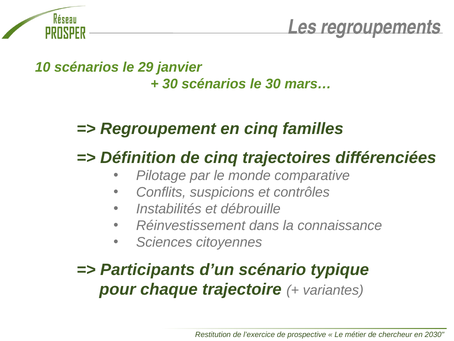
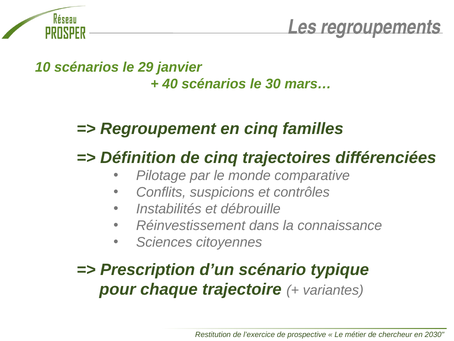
30: 30 -> 40 (170, 84)
Participants: Participants -> Prescription (148, 269)
